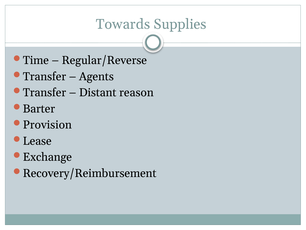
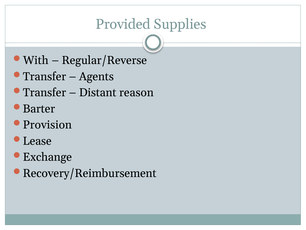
Towards: Towards -> Provided (123, 24)
Time: Time -> With (36, 60)
